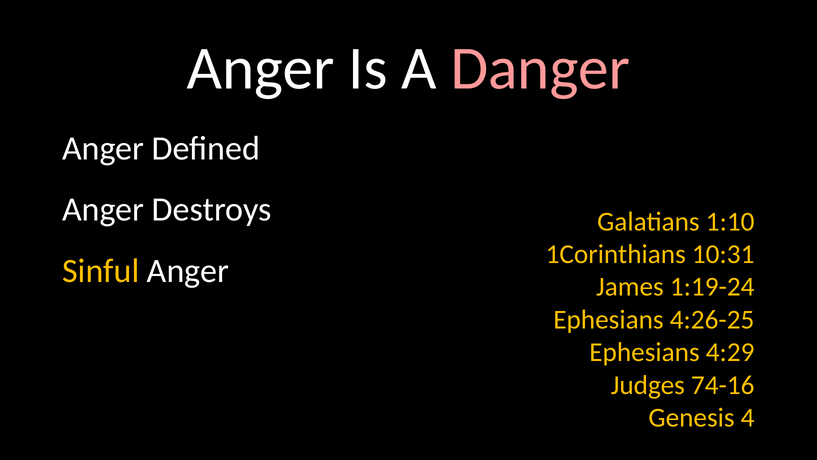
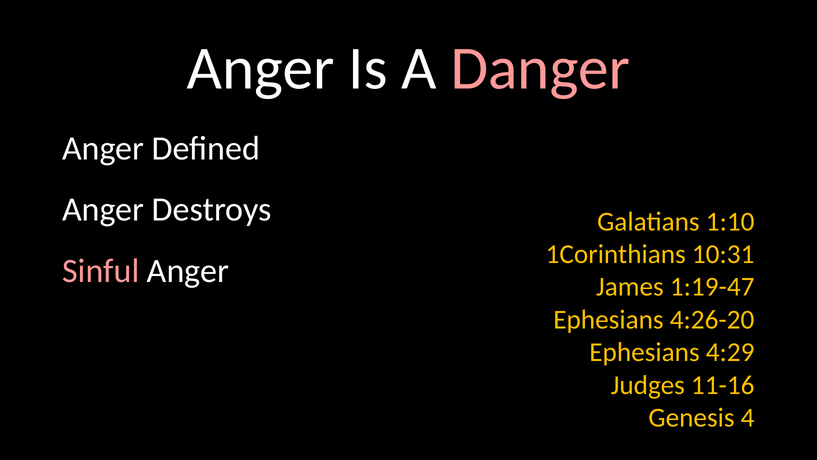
Sinful colour: yellow -> pink (101, 271)
1:19-24: 1:19-24 -> 1:19-47 (712, 287)
4:26-25: 4:26-25 -> 4:26-20 (712, 319)
74-16: 74-16 -> 11-16 (723, 385)
